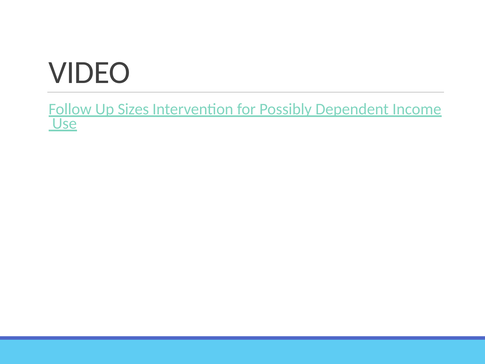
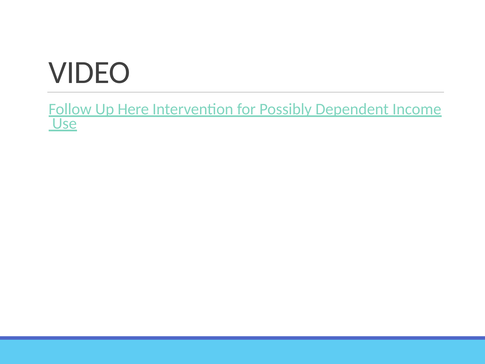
Sizes: Sizes -> Here (133, 109)
